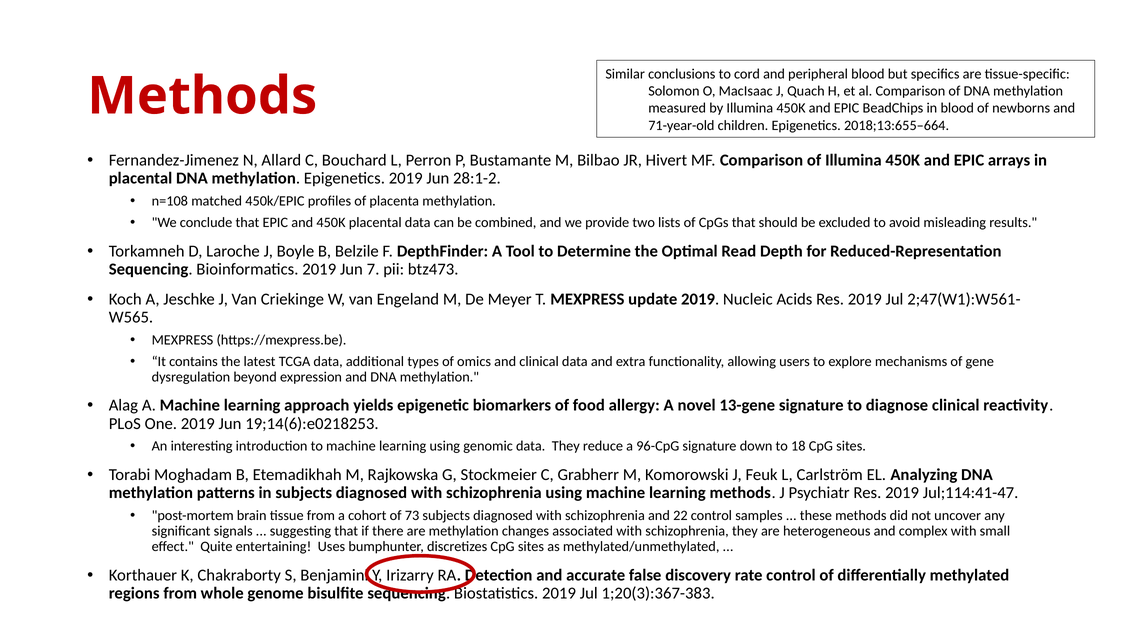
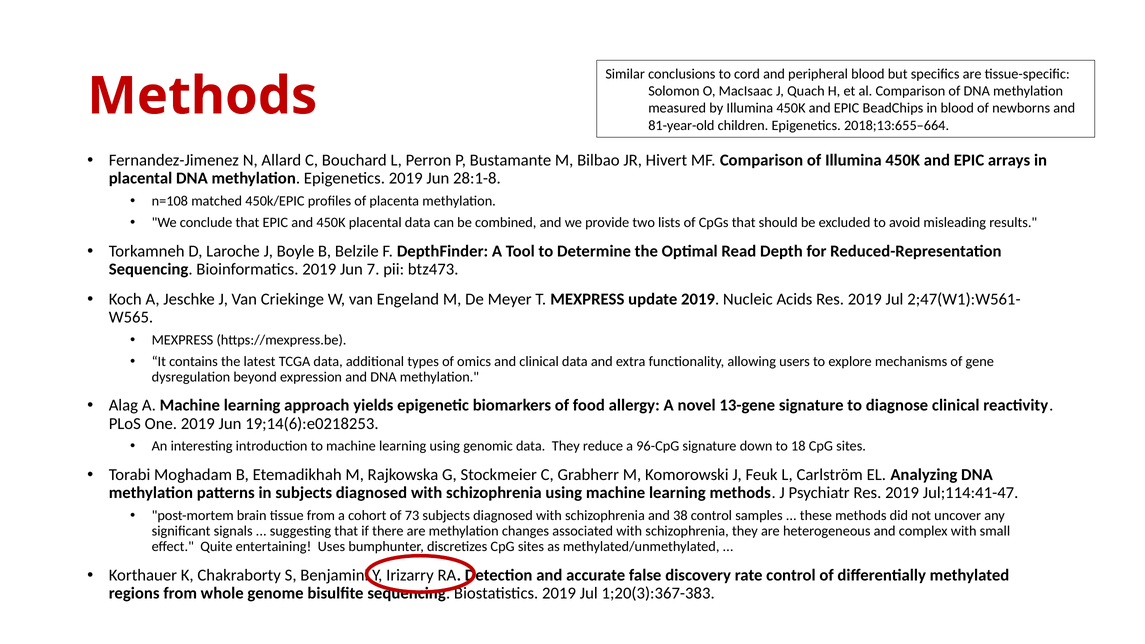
71-year-old: 71-year-old -> 81-year-old (681, 125)
28:1-2: 28:1-2 -> 28:1-8 (477, 178)
22: 22 -> 38 (680, 516)
